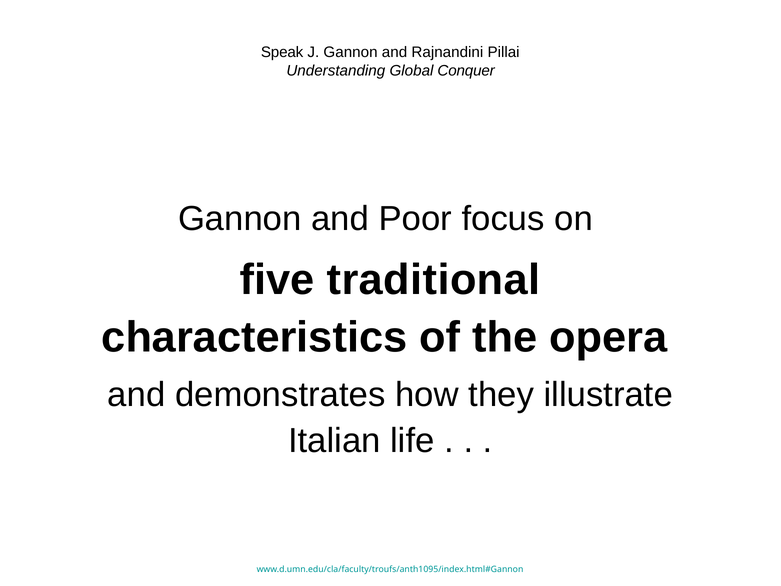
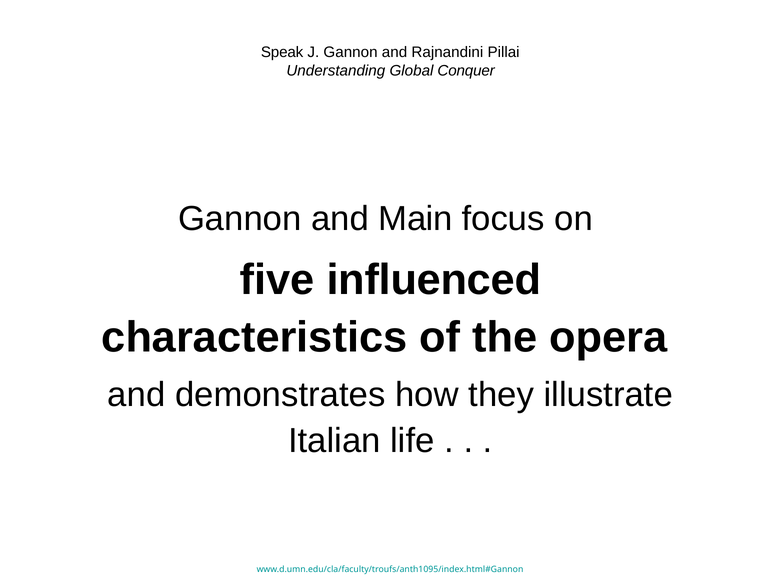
Poor: Poor -> Main (416, 219)
traditional: traditional -> influenced (434, 280)
